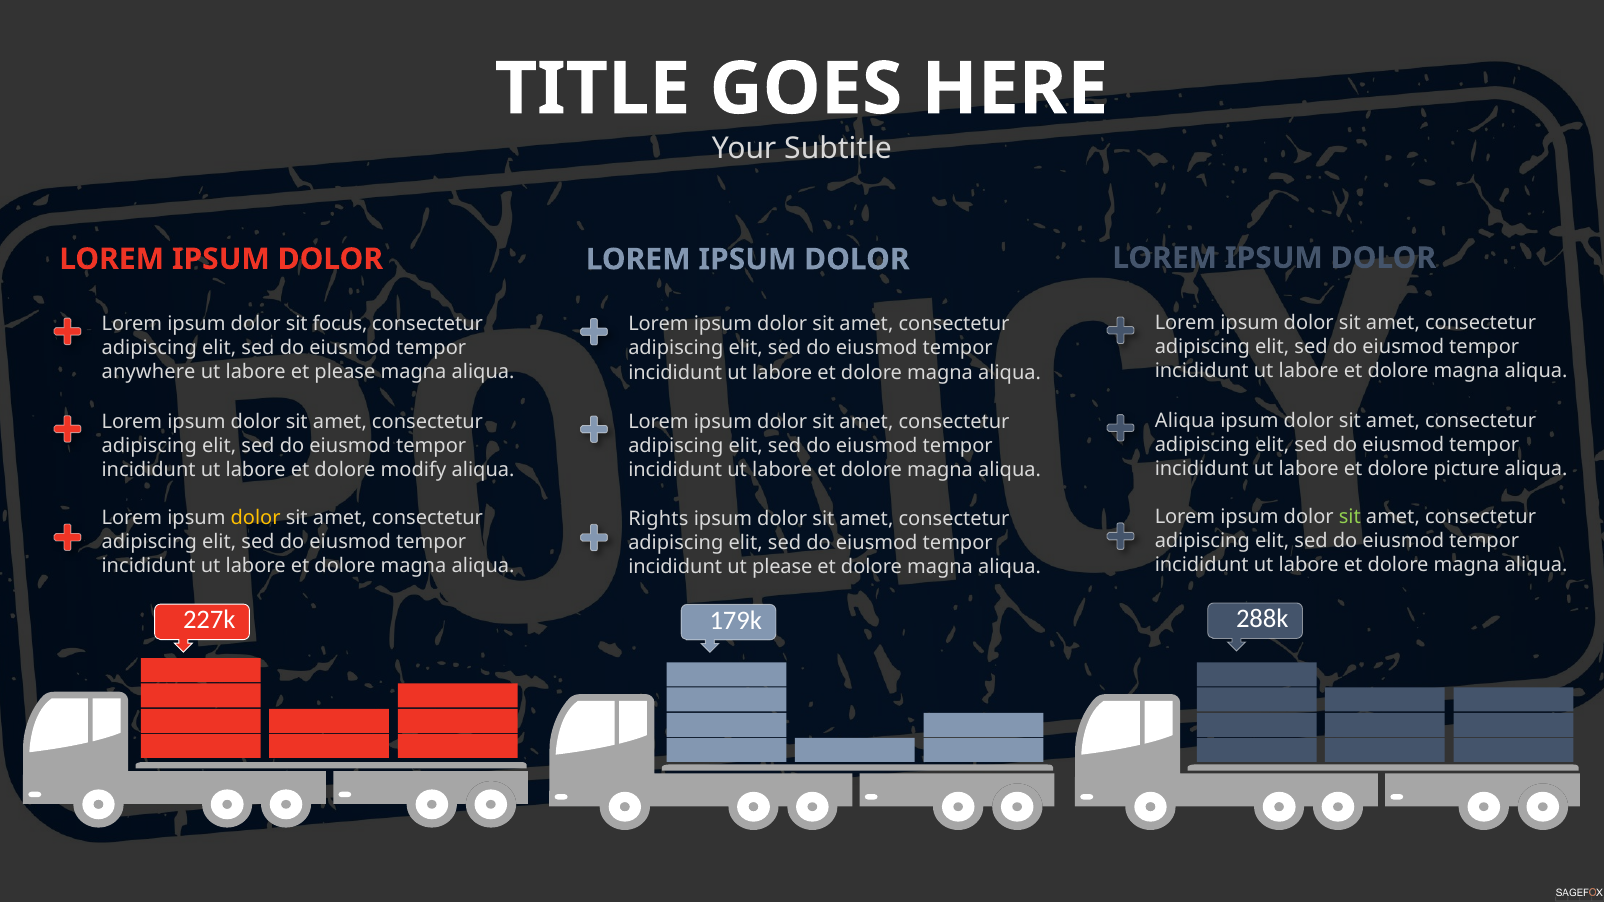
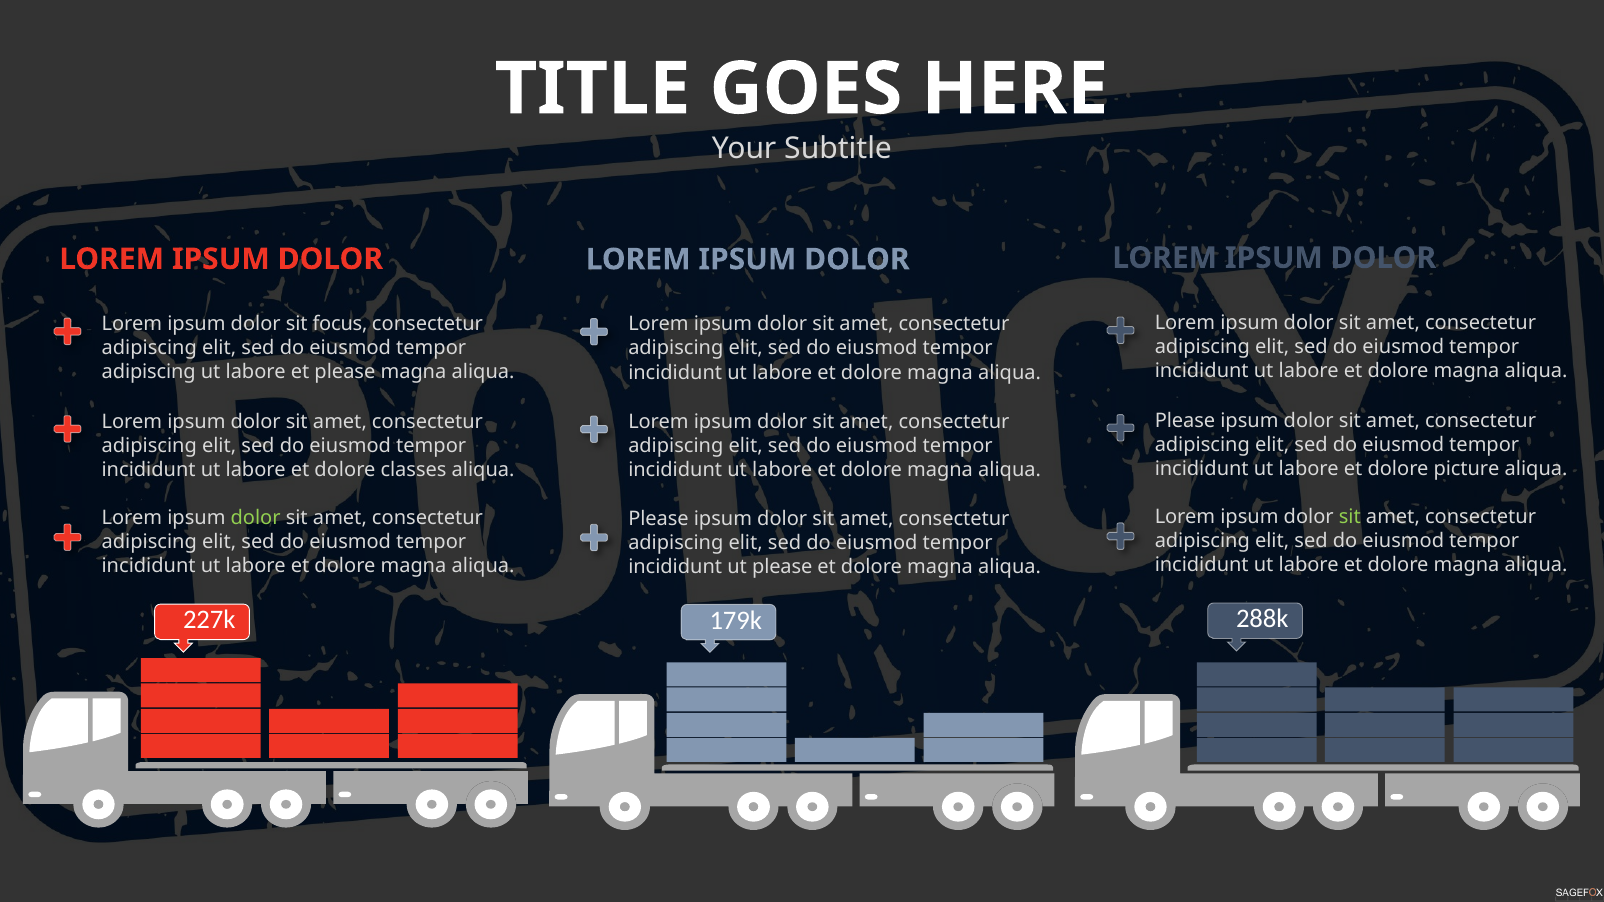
anywhere: anywhere -> adipiscing (149, 372)
Aliqua: Aliqua -> Please (1185, 421)
modify: modify -> classes (413, 470)
dolor colour: yellow -> light green (256, 518)
Rights: Rights -> Please (658, 519)
